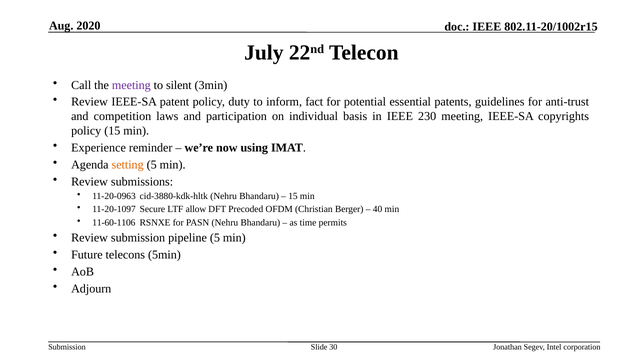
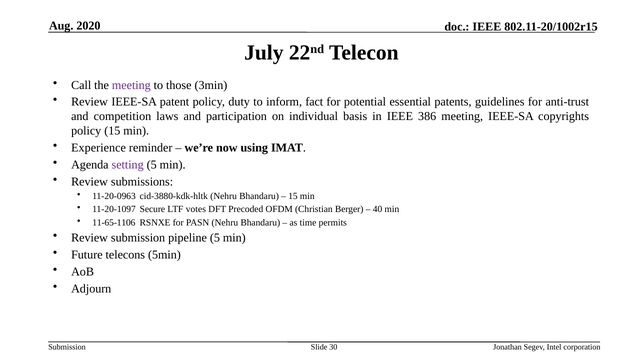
silent: silent -> those (179, 85)
230: 230 -> 386 (427, 116)
setting colour: orange -> purple (128, 165)
allow: allow -> votes (196, 209)
11-60-1106: 11-60-1106 -> 11-65-1106 (114, 222)
